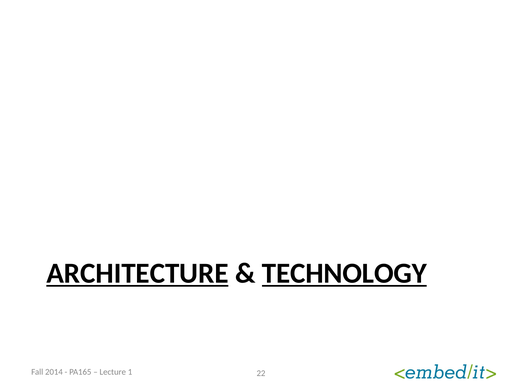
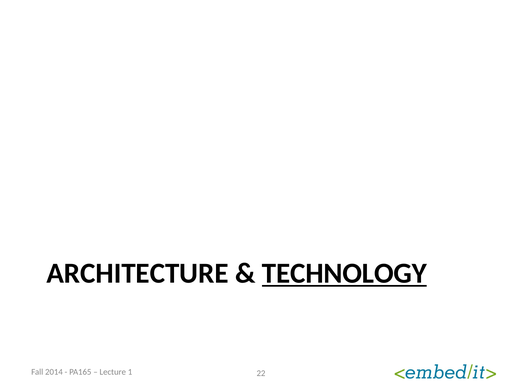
ARCHITECTURE underline: present -> none (137, 274)
